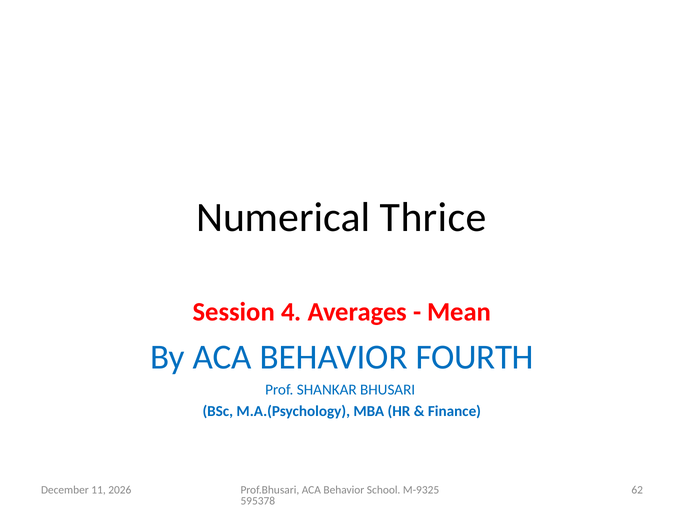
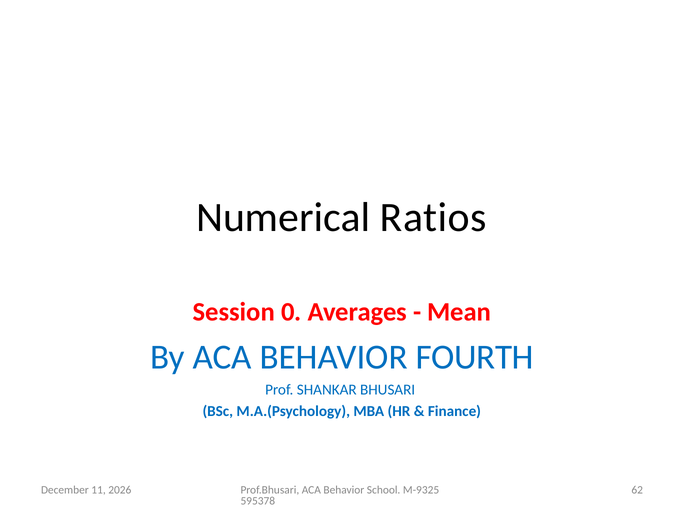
Thrice: Thrice -> Ratios (433, 217)
4: 4 -> 0 (291, 312)
